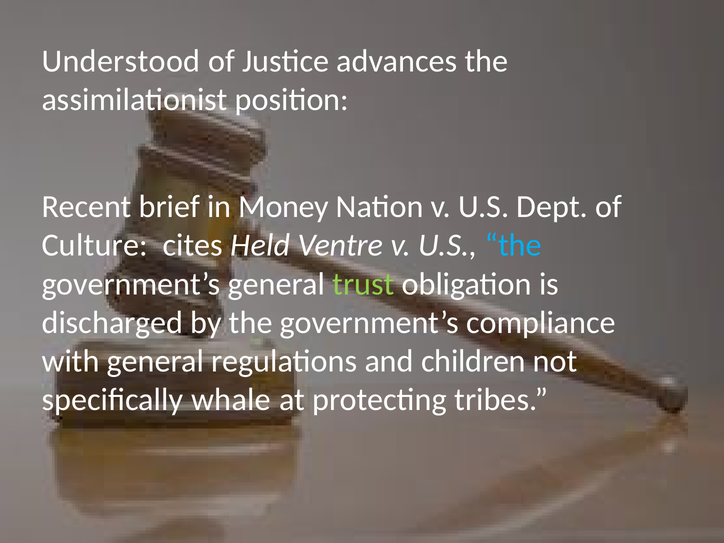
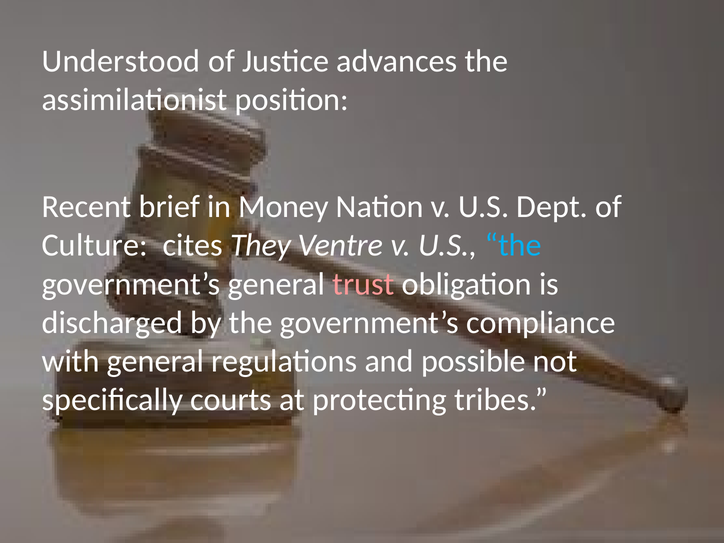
Held: Held -> They (261, 245)
trust colour: light green -> pink (363, 284)
children: children -> possible (473, 361)
whale: whale -> courts (231, 400)
